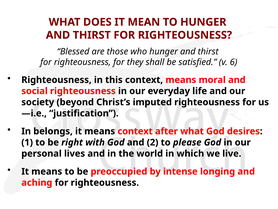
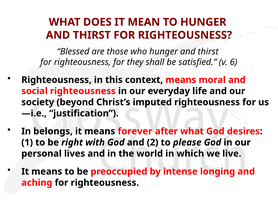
means context: context -> forever (135, 131)
